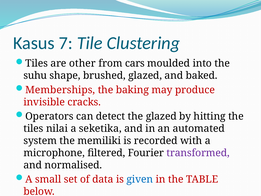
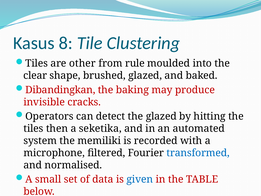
7: 7 -> 8 (66, 43)
cars: cars -> rule (135, 63)
suhu: suhu -> clear (35, 76)
Memberships: Memberships -> Dibandingkan (60, 90)
nilai: nilai -> then (57, 128)
transformed colour: purple -> blue (198, 153)
